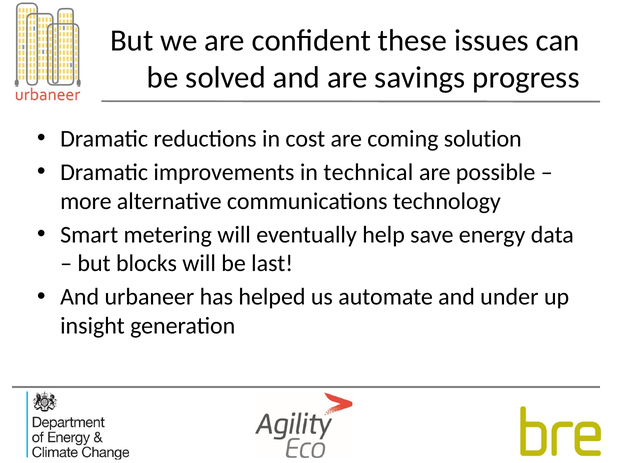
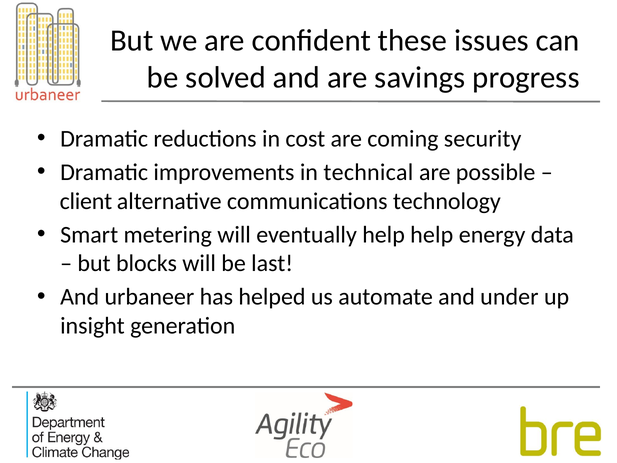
solution: solution -> security (483, 139)
more: more -> client (86, 201)
help save: save -> help (432, 235)
